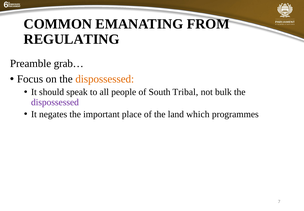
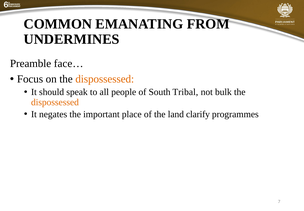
REGULATING: REGULATING -> UNDERMINES (72, 39)
grab…: grab… -> face… (69, 63)
dispossessed colour: purple -> orange (55, 102)
which: which -> clarify (198, 114)
